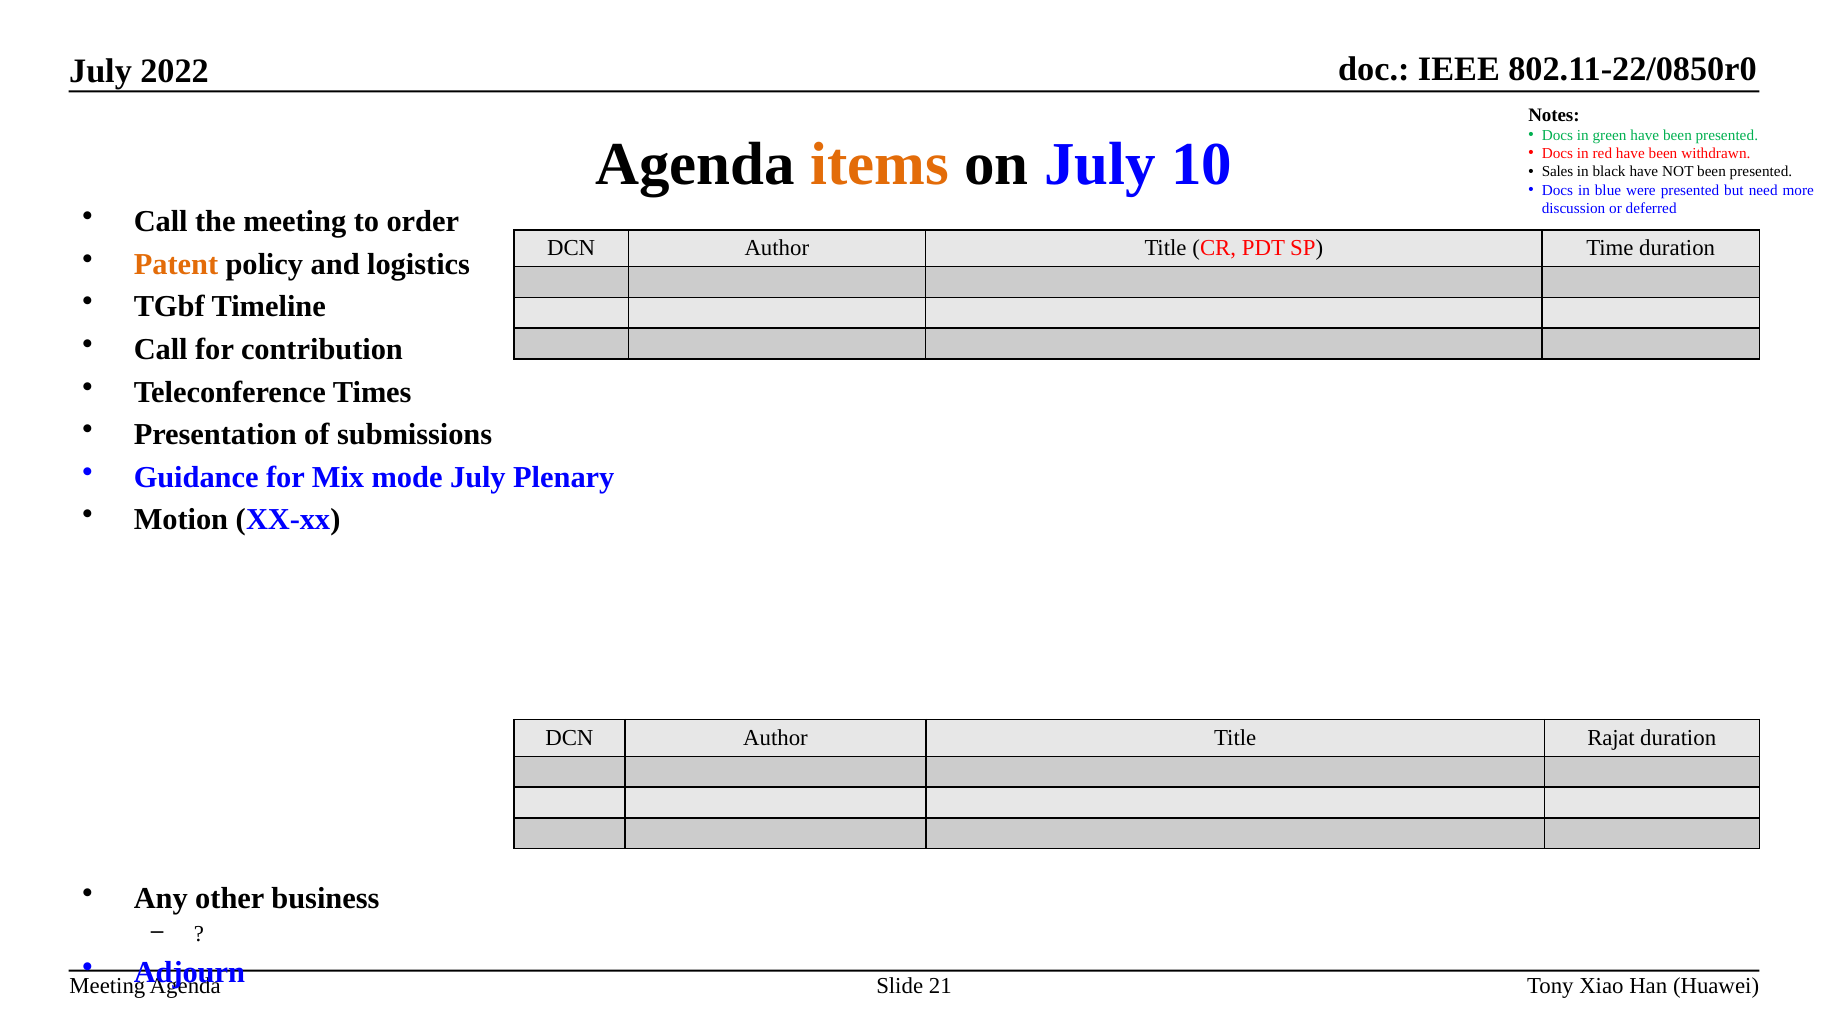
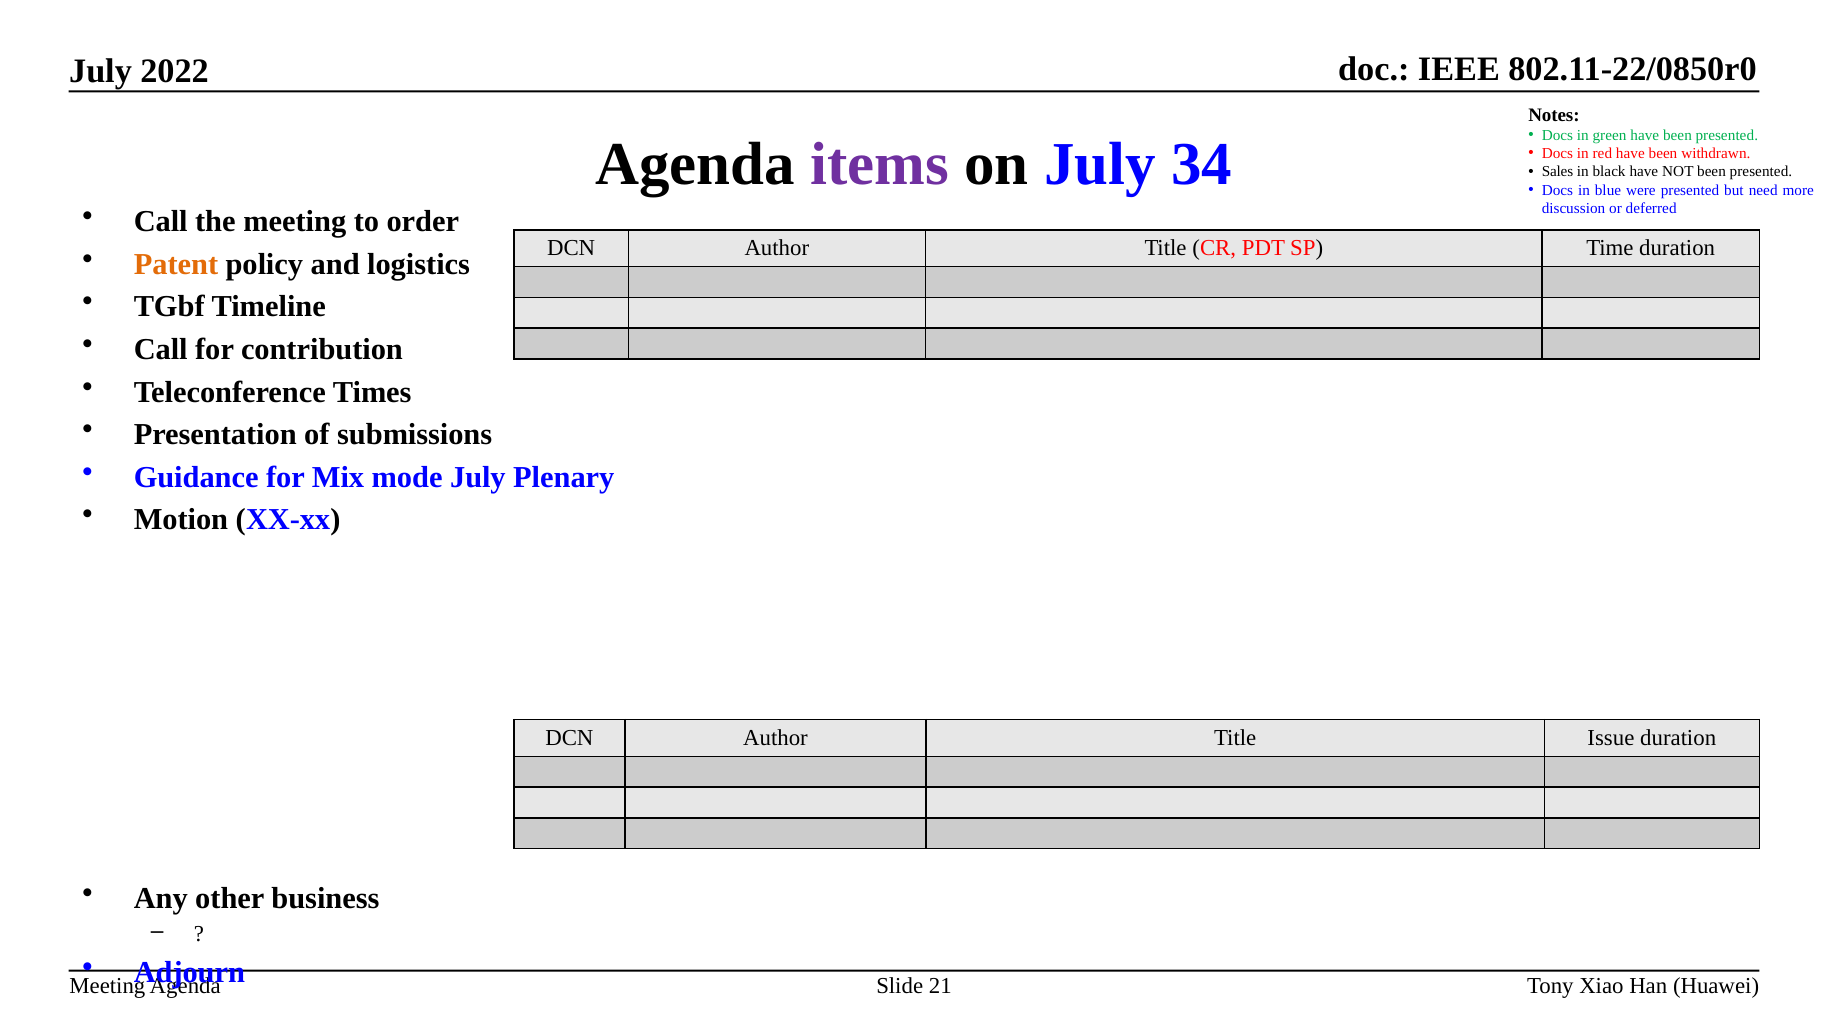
items colour: orange -> purple (880, 164)
10: 10 -> 34 (1202, 164)
Rajat: Rajat -> Issue (1611, 738)
